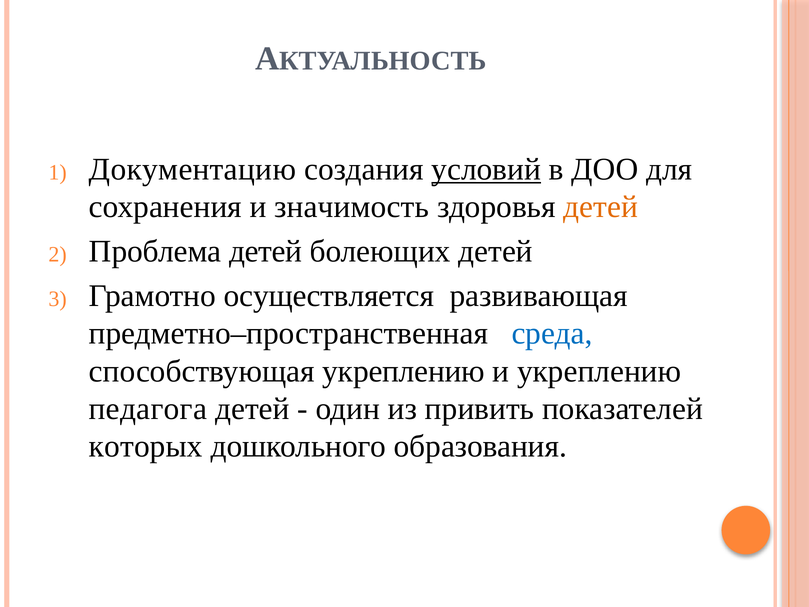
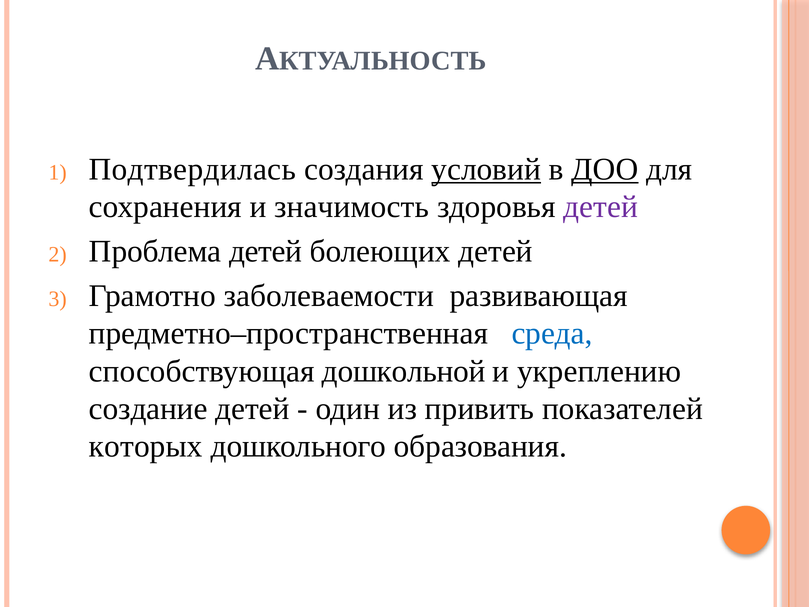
Документацию: Документацию -> Подтвердилась (192, 169)
ДОО underline: none -> present (605, 169)
детей colour: orange -> purple (601, 207)
осуществляется: осуществляется -> заболеваемости (329, 296)
способствующая укреплению: укреплению -> дошкольной (404, 371)
педагога: педагога -> создание (148, 409)
